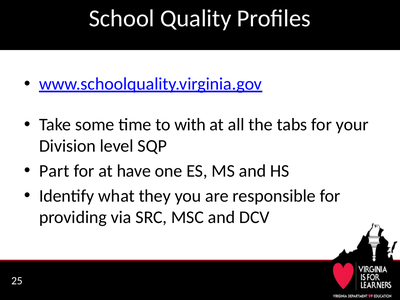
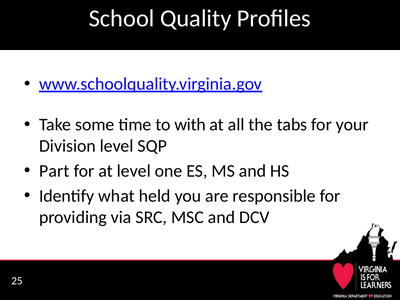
at have: have -> level (134, 171)
they: they -> held (155, 196)
